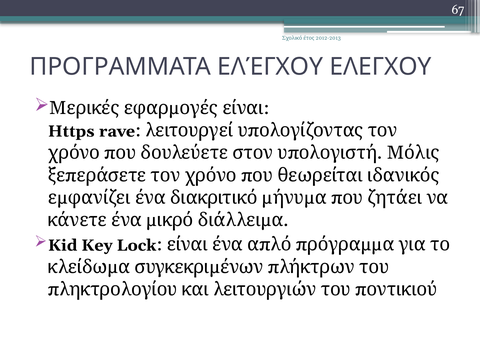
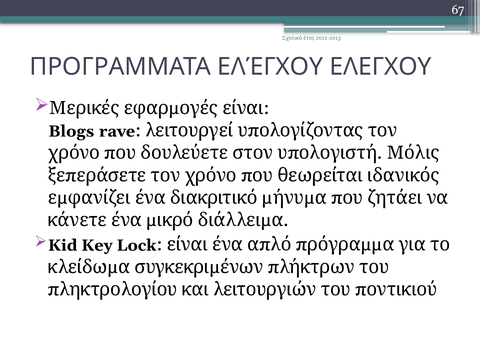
Https: Https -> Blogs (71, 131)
